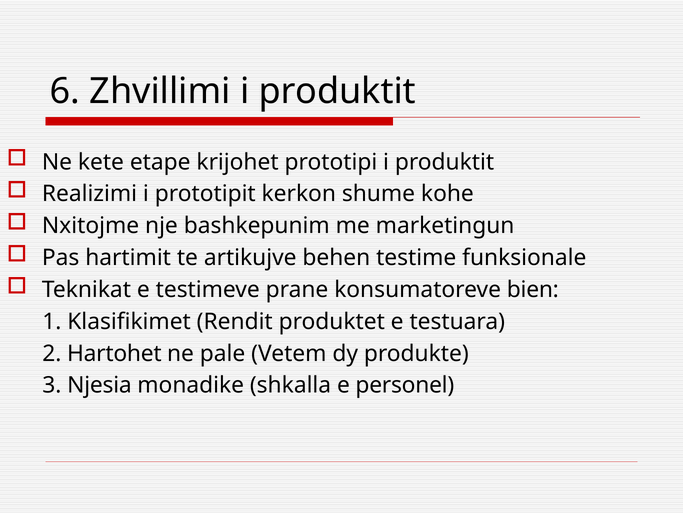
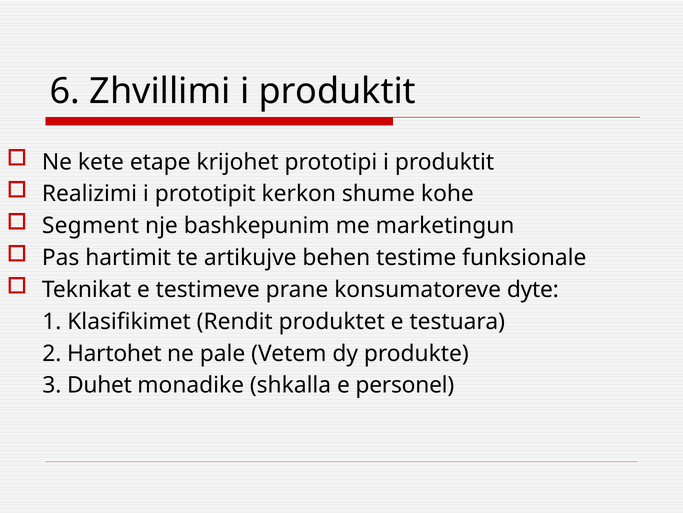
Nxitojme: Nxitojme -> Segment (90, 226)
bien: bien -> dyte (533, 289)
Njesia: Njesia -> Duhet (99, 385)
